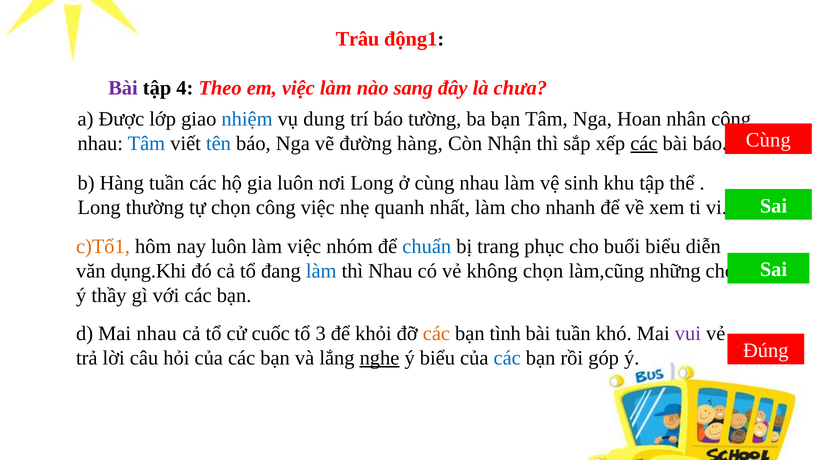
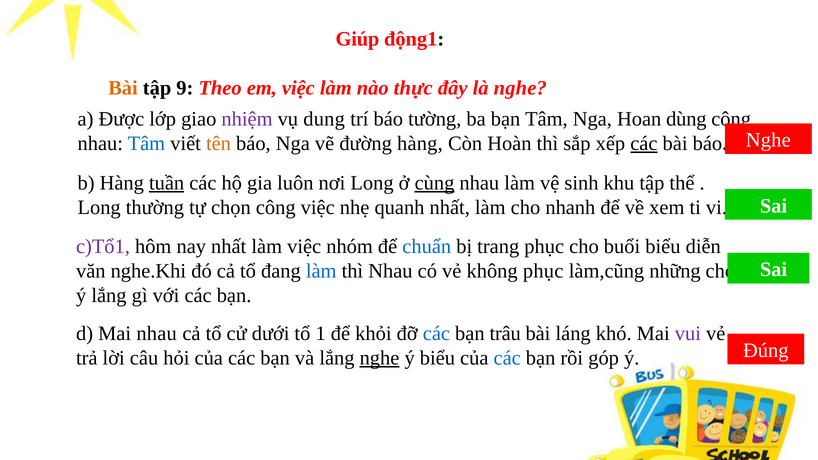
Trâu: Trâu -> Giúp (357, 39)
Bài colour: purple -> orange (123, 88)
4: 4 -> 9 (185, 88)
sang: sang -> thực (413, 88)
là chưa: chưa -> nghe (520, 88)
nhiệm colour: blue -> purple (247, 119)
nhân: nhân -> dùng (686, 119)
tên colour: blue -> orange (218, 143)
Nhận: Nhận -> Hoàn (509, 143)
báo Cùng: Cùng -> Nghe (768, 140)
tuần underline: none -> present (167, 183)
cùng underline: none -> present (434, 183)
c)Tổ1 colour: orange -> purple (103, 246)
nay luôn: luôn -> nhất (229, 246)
dụng.Khi: dụng.Khi -> nghe.Khi (148, 271)
không chọn: chọn -> phục (543, 271)
ý thầy: thầy -> lắng (109, 296)
cuốc: cuốc -> dưới (271, 333)
3: 3 -> 1 (321, 333)
các colour: orange -> blue (436, 333)
tình: tình -> trâu (505, 333)
bài tuần: tuần -> láng (573, 333)
